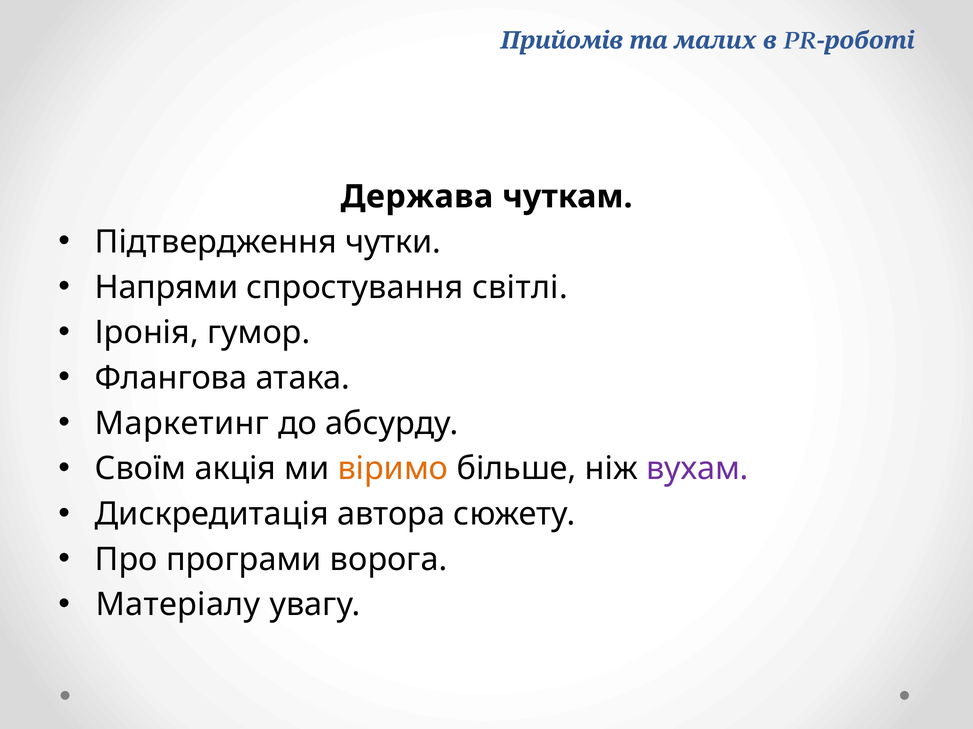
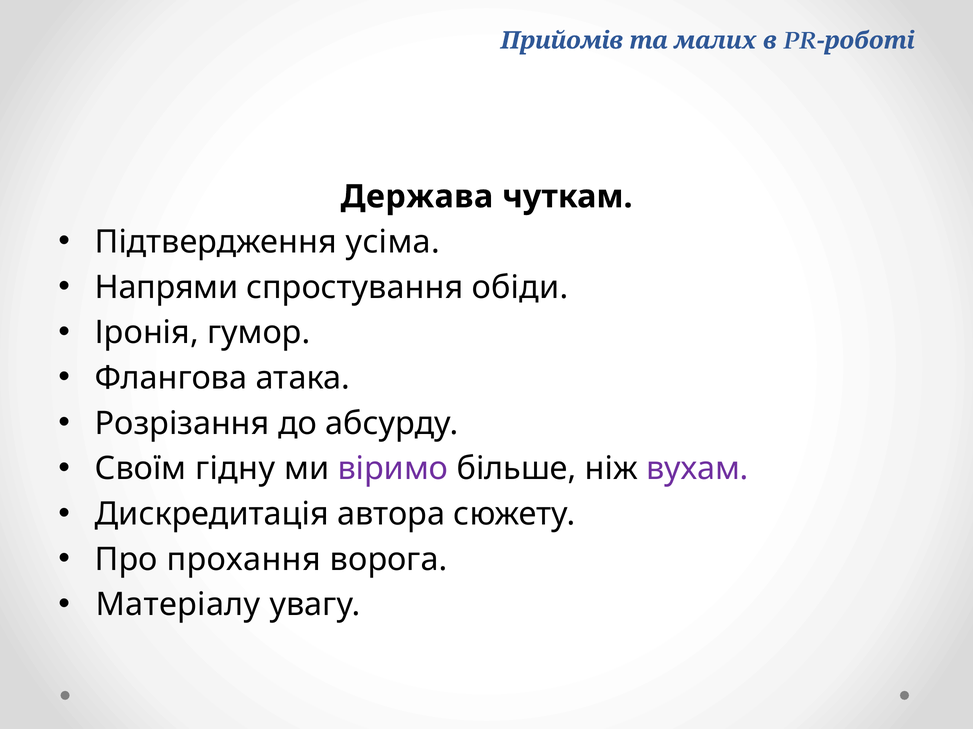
чутки: чутки -> усіма (393, 242)
світлі: світлі -> обіди (520, 288)
Маркетинг: Маркетинг -> Розрізання (182, 424)
акція: акція -> гідну (235, 469)
віримо colour: orange -> purple (393, 469)
програми: програми -> прохання (244, 560)
